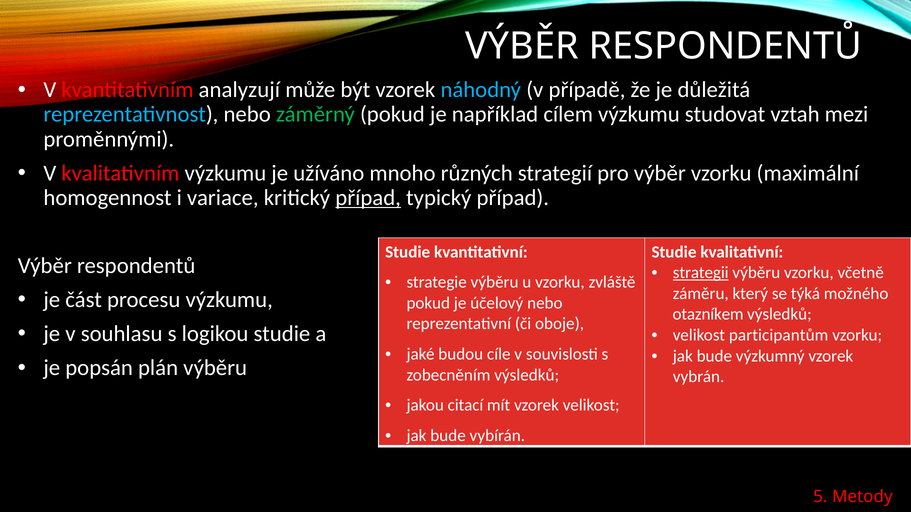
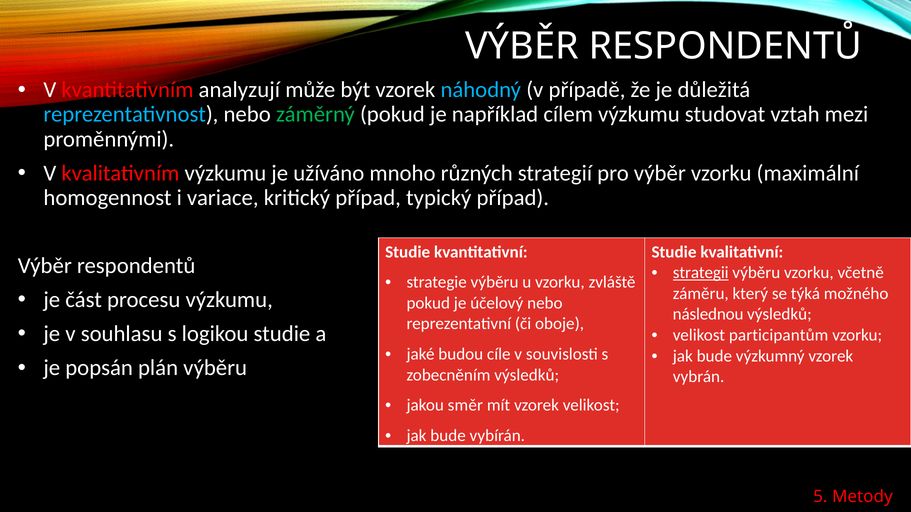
případ underline: present -> none (368, 198)
otazníkem: otazníkem -> následnou (708, 315)
citací: citací -> směr (465, 406)
